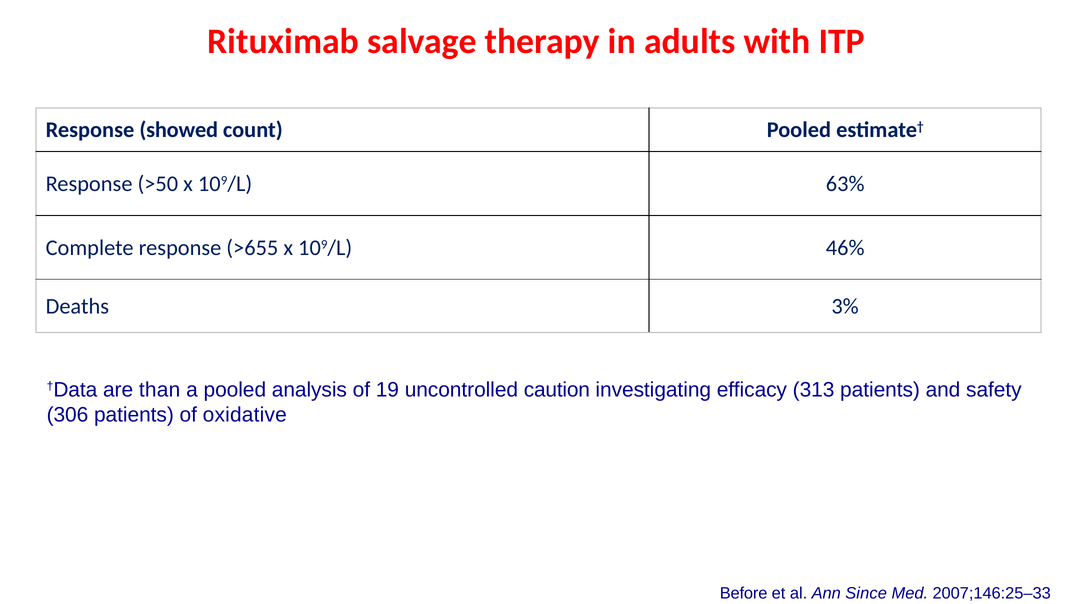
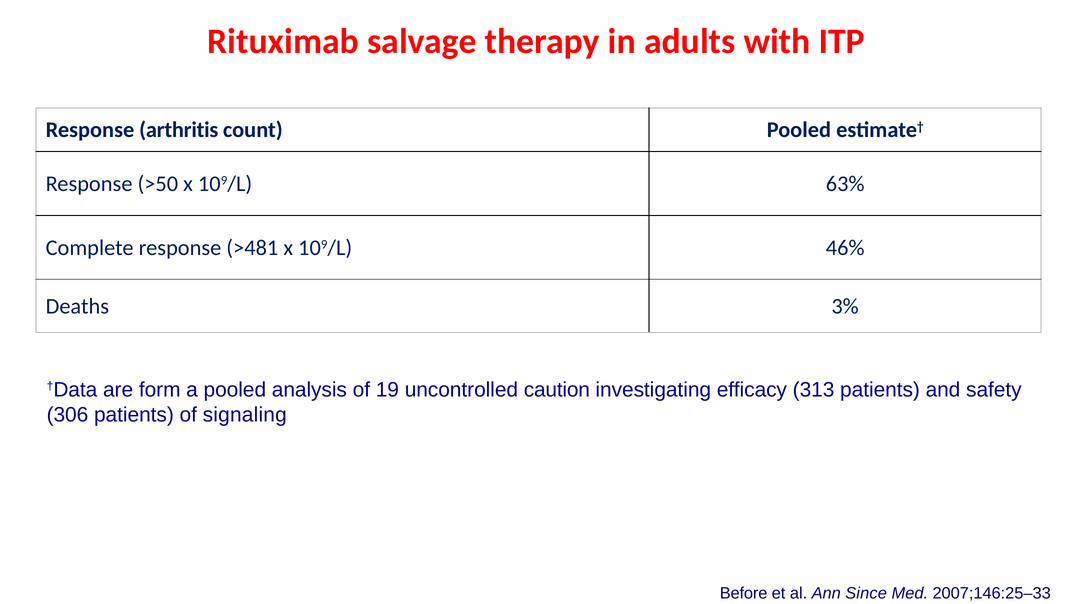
showed: showed -> arthritis (179, 130)
>655: >655 -> >481 (252, 248)
than: than -> form (160, 389)
oxidative: oxidative -> signaling (245, 414)
